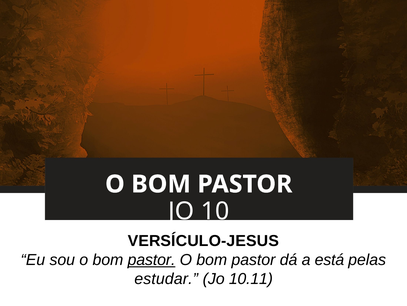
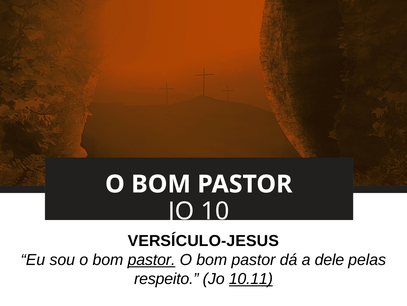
está: está -> dele (329, 259)
estudar: estudar -> respeito (166, 278)
10.11 underline: none -> present (251, 278)
